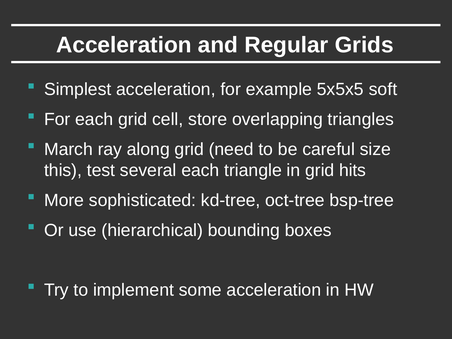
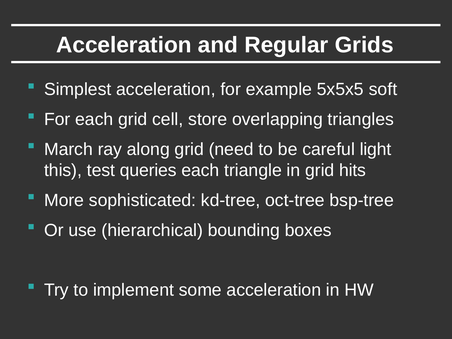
size: size -> light (376, 149)
several: several -> queries (148, 170)
